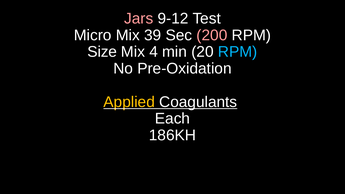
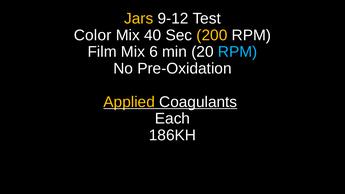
Jars colour: pink -> yellow (139, 19)
Micro: Micro -> Color (93, 35)
39: 39 -> 40 (153, 35)
200 colour: pink -> yellow (212, 35)
Size: Size -> Film (102, 52)
4: 4 -> 6 (154, 52)
